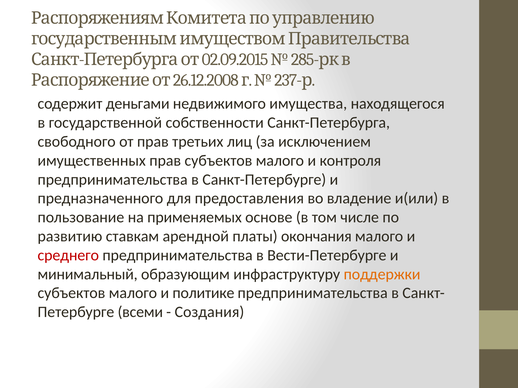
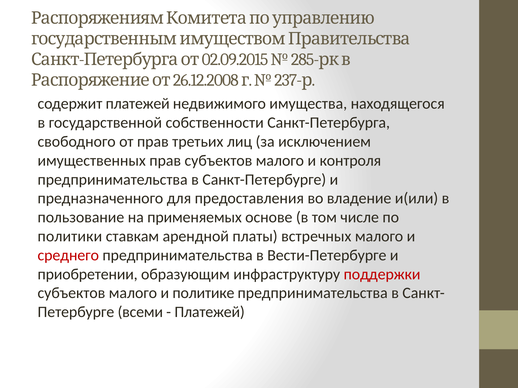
содержит деньгами: деньгами -> платежей (138, 104)
развитию: развитию -> политики (70, 237)
окончания: окончания -> встречных (316, 237)
минимальный: минимальный -> приобретении (88, 275)
поддержки colour: orange -> red (382, 275)
Создания: Создания -> Платежей (210, 312)
